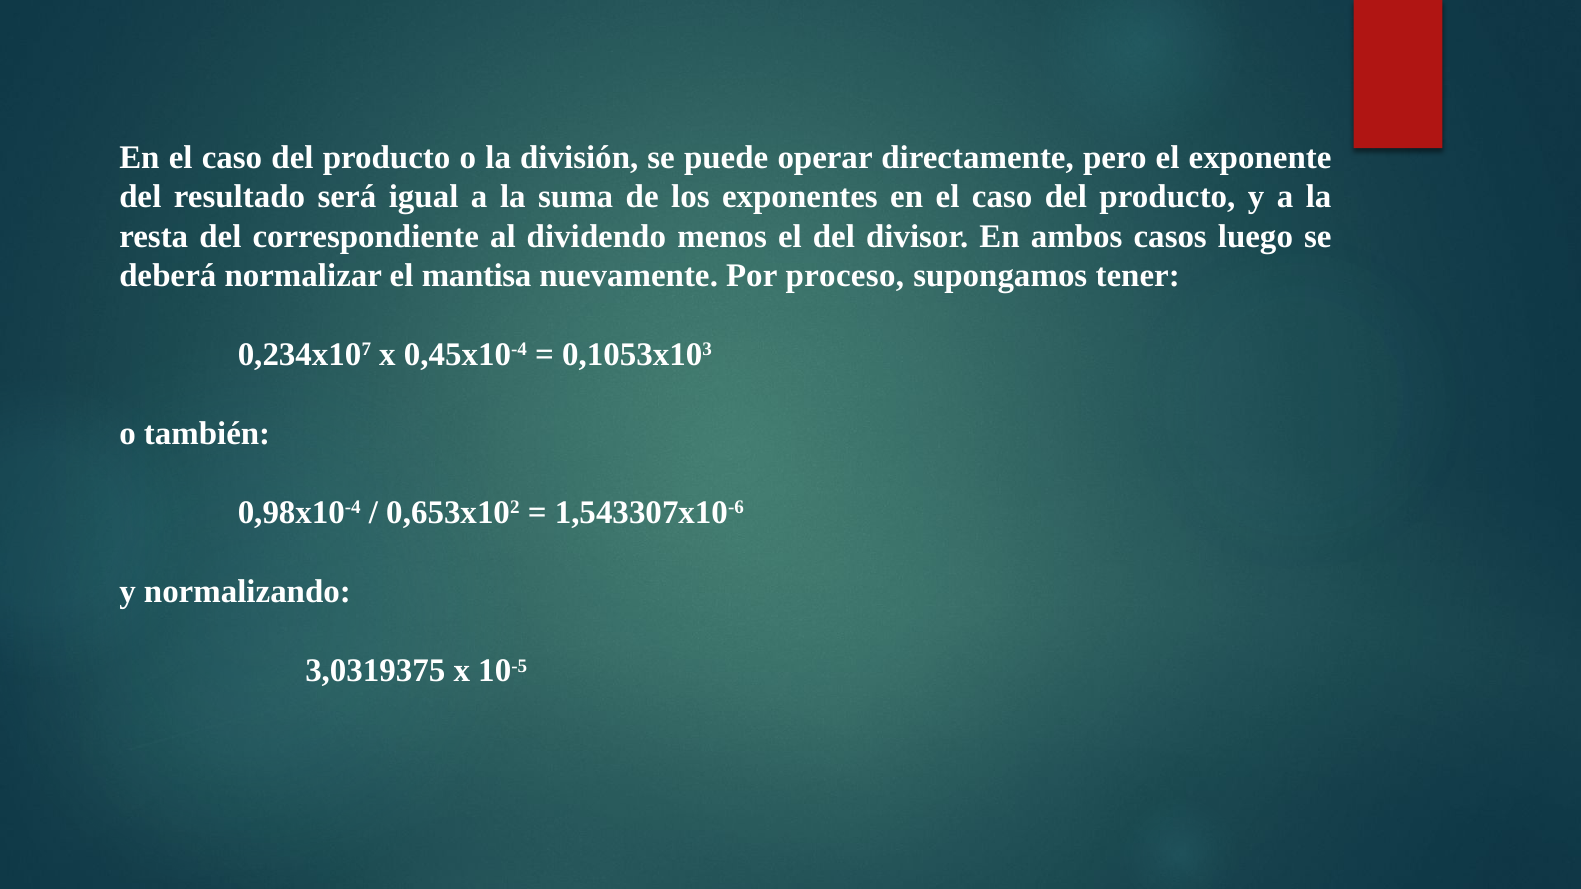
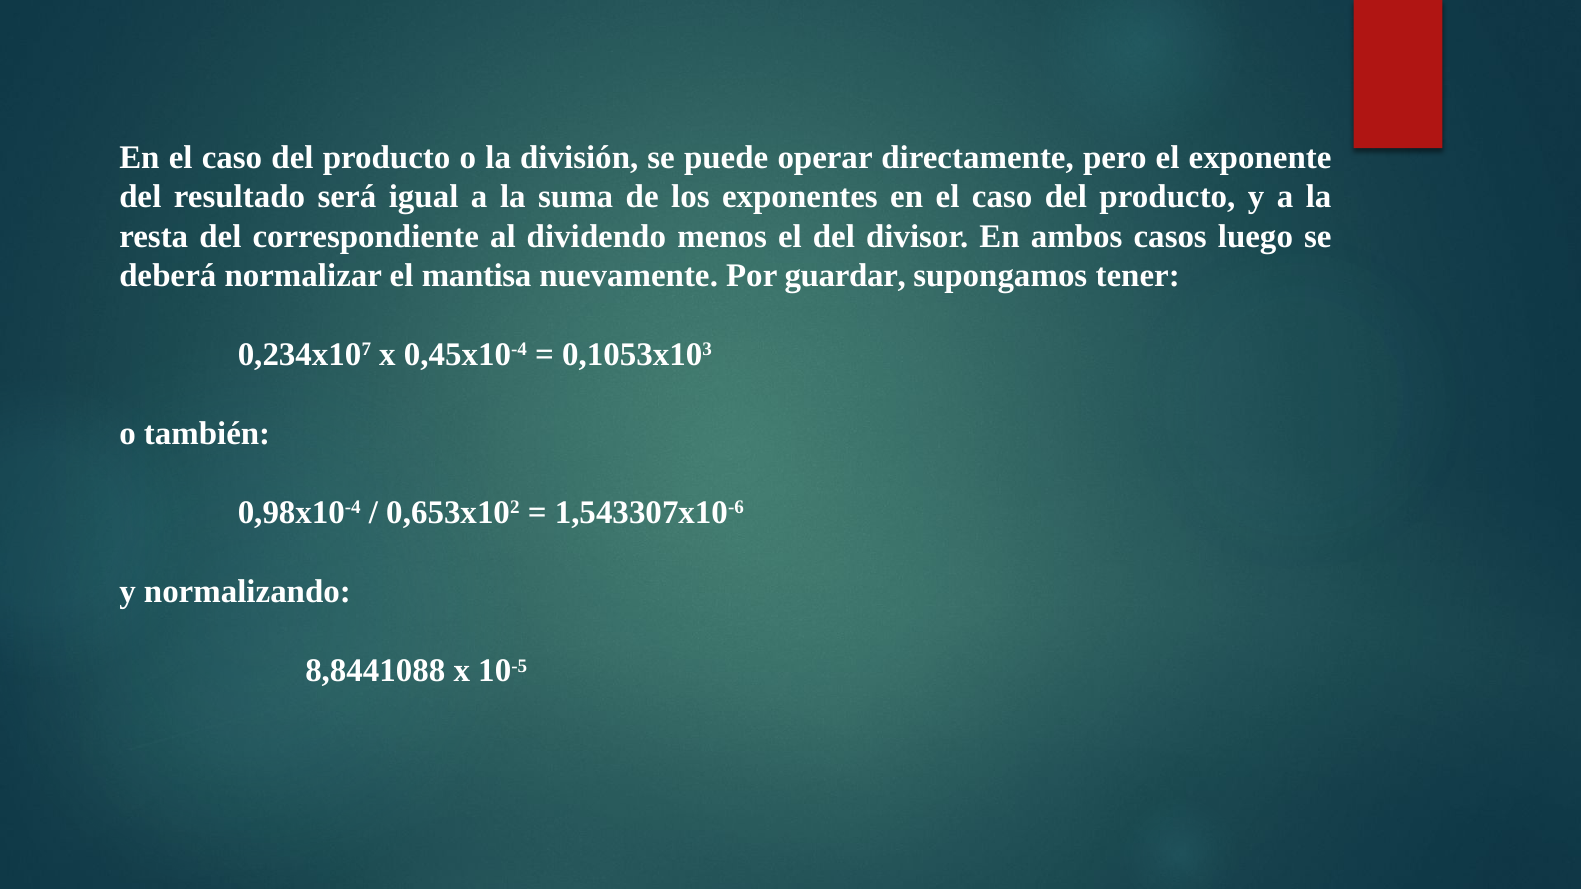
proceso: proceso -> guardar (845, 276)
3,0319375: 3,0319375 -> 8,8441088 (375, 671)
